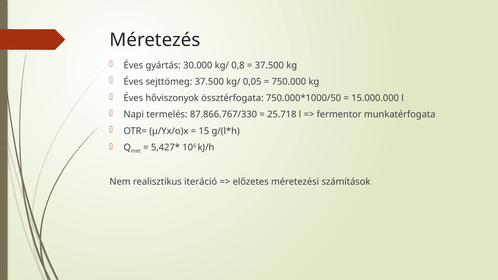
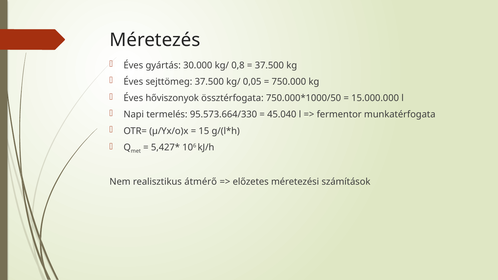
87.866.767/330: 87.866.767/330 -> 95.573.664/330 (223, 115)
25.718: 25.718 -> 45.040 (282, 115)
iteráció: iteráció -> átmérő (201, 182)
